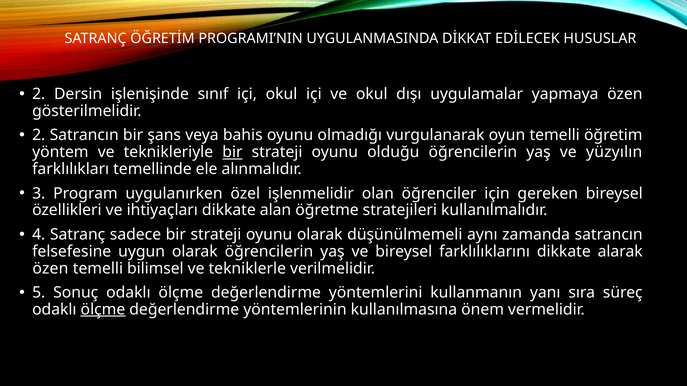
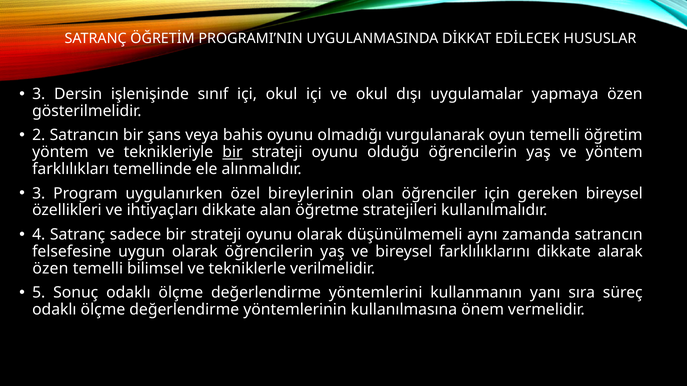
2: 2 -> 3 (39, 94)
ve yüzyılın: yüzyılın -> yöntem (614, 152)
işlenmelidir: işlenmelidir -> bireylerinin (311, 194)
ölçme underline: present -> none (103, 310)
